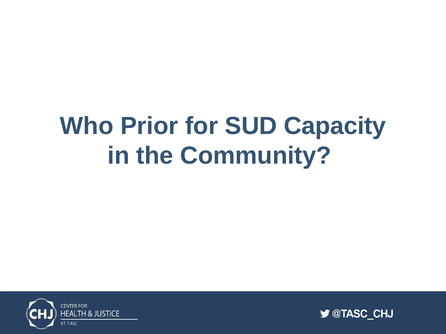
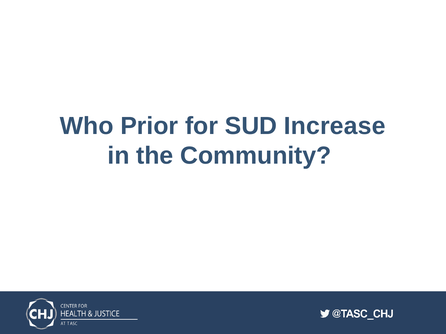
Capacity: Capacity -> Increase (335, 126)
